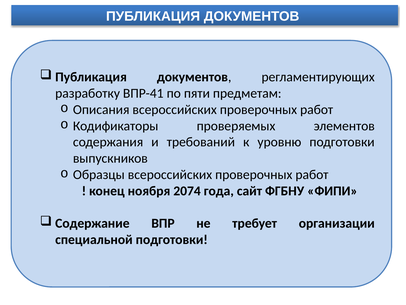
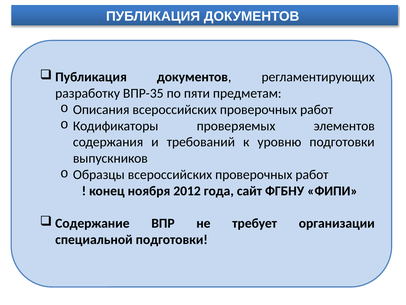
ВПР-41: ВПР-41 -> ВПР-35 (143, 93)
2074: 2074 -> 2012 (187, 191)
